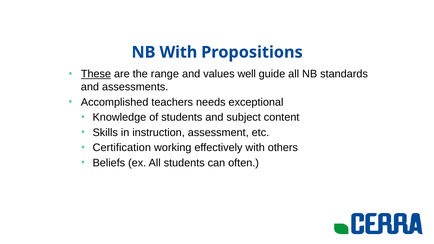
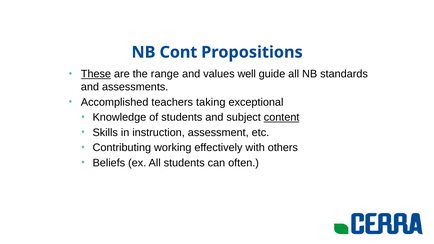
NB With: With -> Cont (178, 52)
needs: needs -> taking (211, 102)
content underline: none -> present (282, 117)
Certification: Certification -> Contributing (122, 148)
